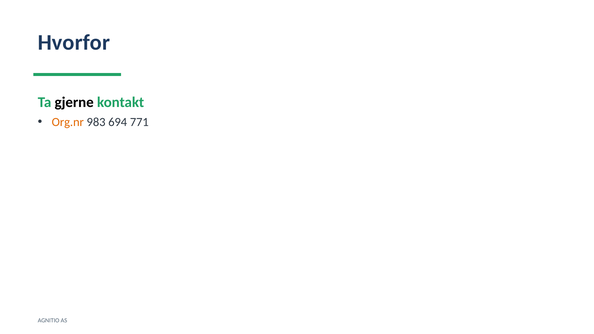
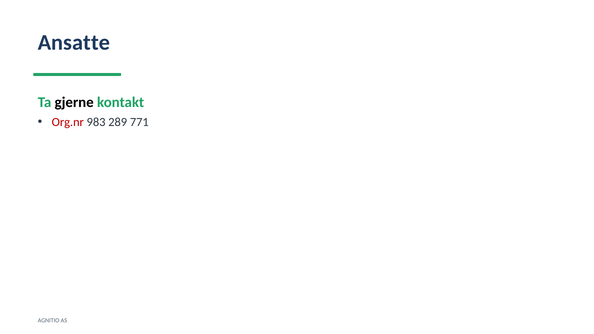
Hvorfor: Hvorfor -> Ansatte (74, 42)
Org.nr colour: orange -> red (68, 122)
694: 694 -> 289 (118, 122)
